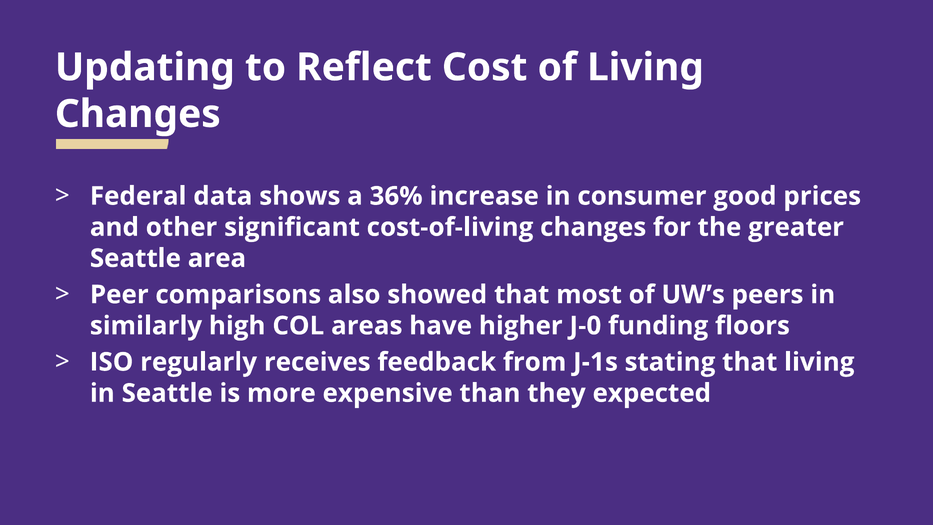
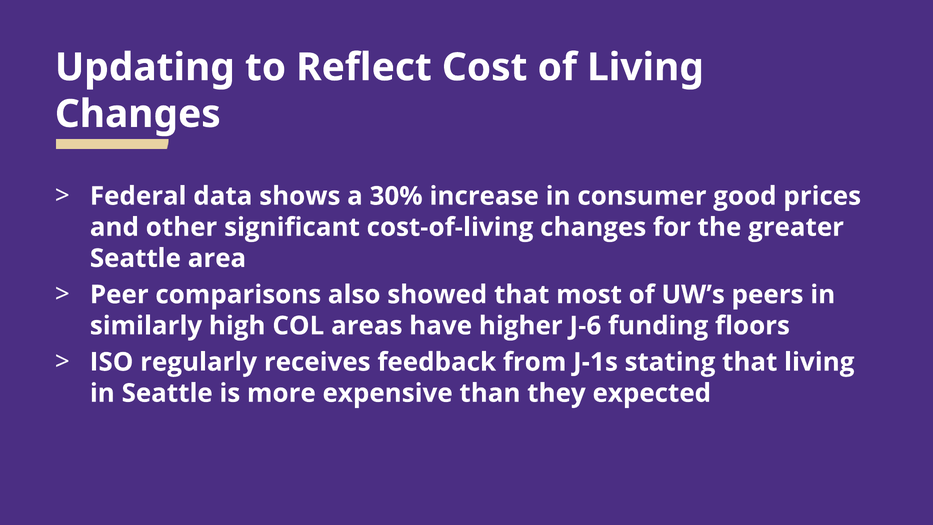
36%: 36% -> 30% (396, 196)
J-0: J-0 -> J-6 (585, 326)
